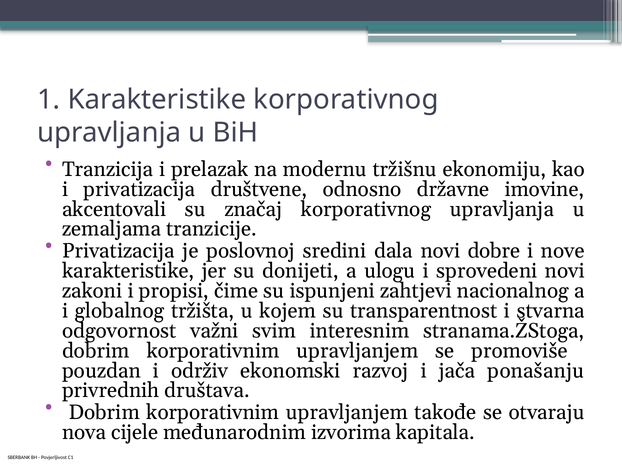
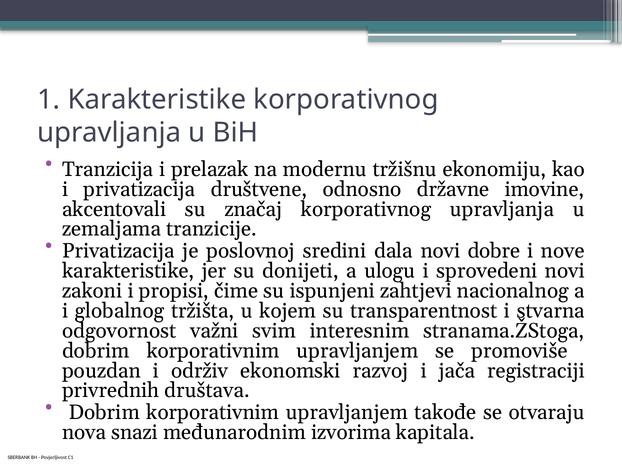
ponašanju: ponašanju -> registraciji (536, 370)
cijele: cijele -> snazi (135, 432)
